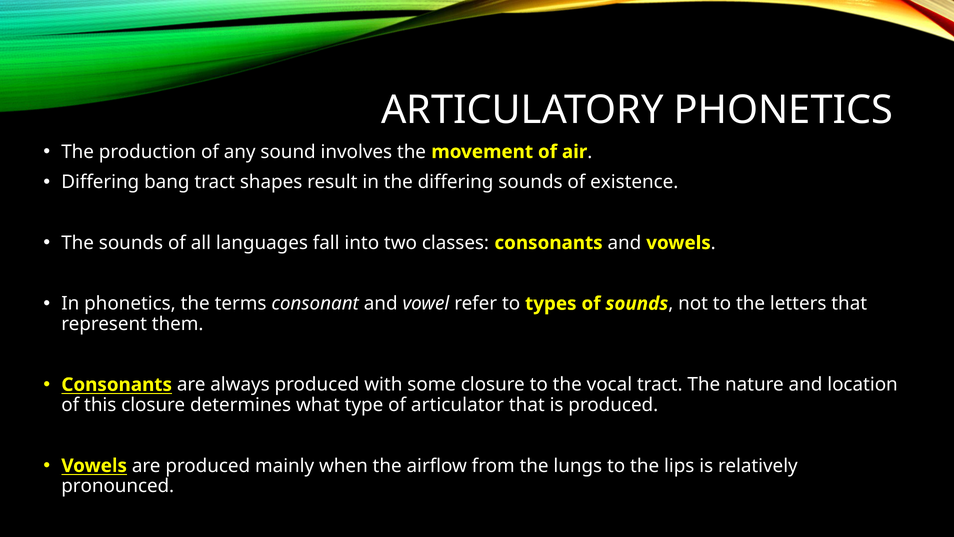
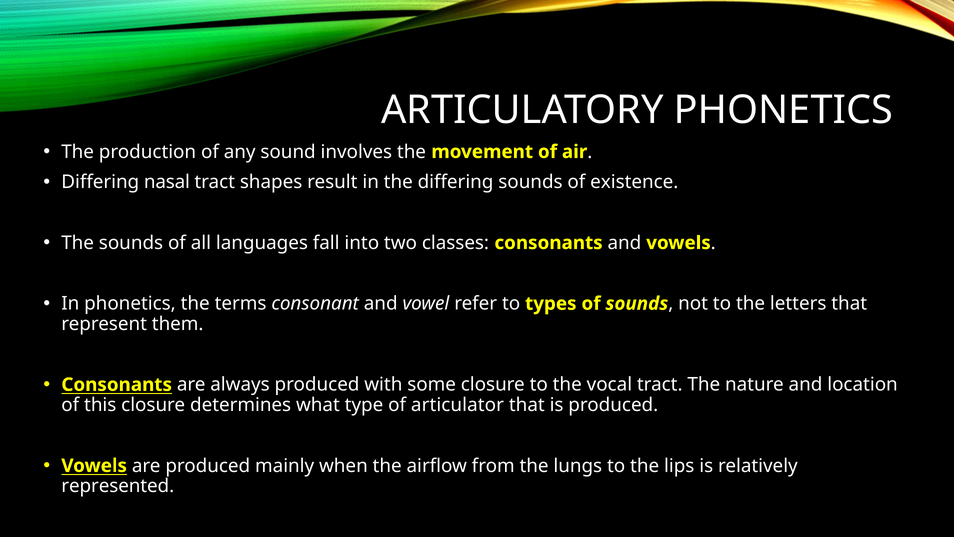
bang: bang -> nasal (167, 182)
pronounced: pronounced -> represented (118, 486)
